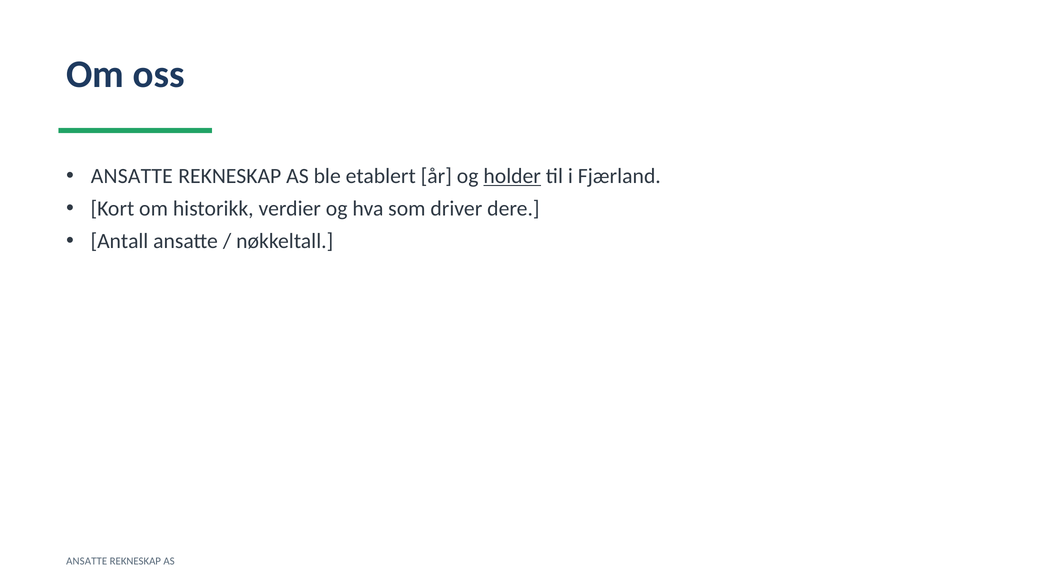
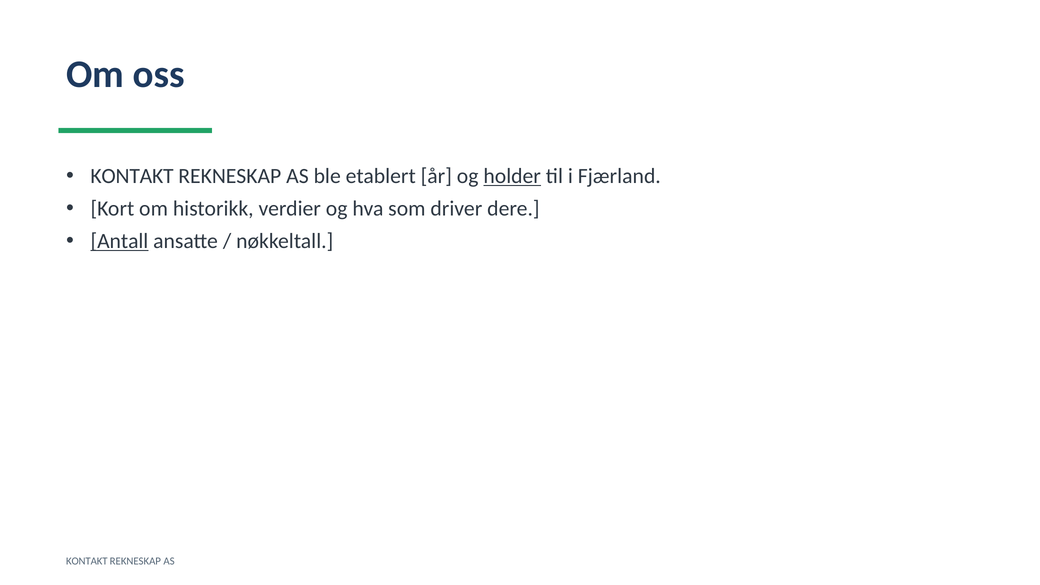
ANSATTE: ANSATTE -> KONTAKT (132, 176)
Antall underline: none -> present (119, 241)
ANSATTE: ANSATTE -> KONTAKT (87, 561)
